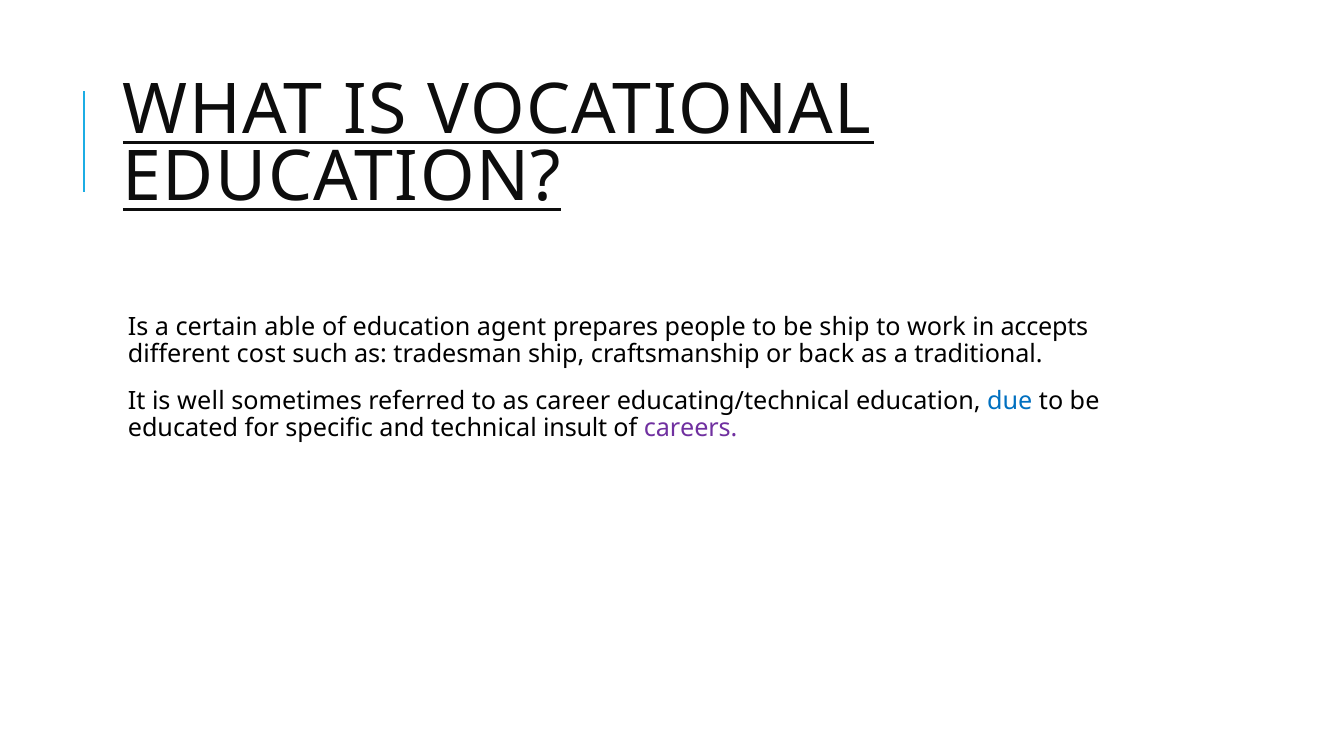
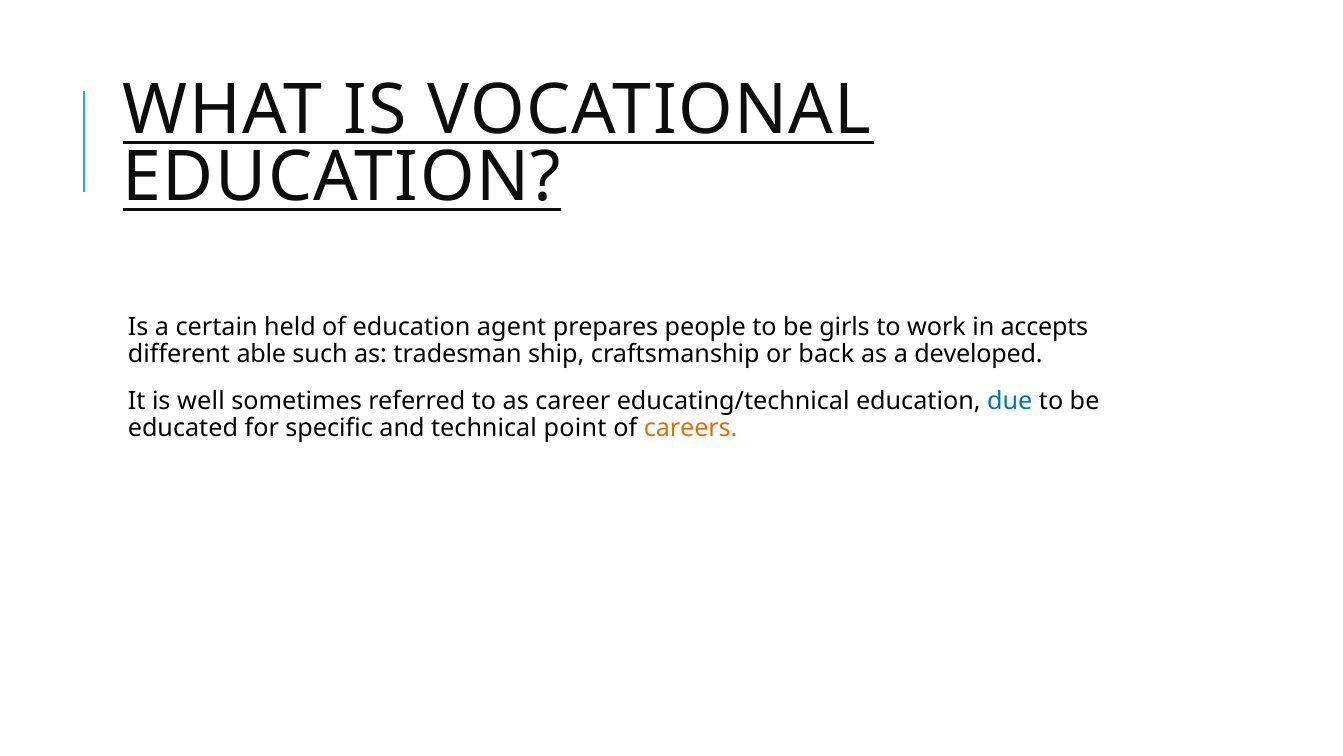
able: able -> held (290, 327)
be ship: ship -> girls (845, 327)
cost: cost -> able (261, 354)
traditional: traditional -> developed (979, 354)
insult: insult -> point (575, 428)
careers colour: purple -> orange (691, 428)
